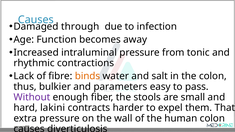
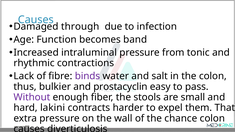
away: away -> band (135, 40)
binds colour: orange -> purple (87, 76)
parameters: parameters -> prostacyclin (120, 87)
human: human -> chance (181, 118)
